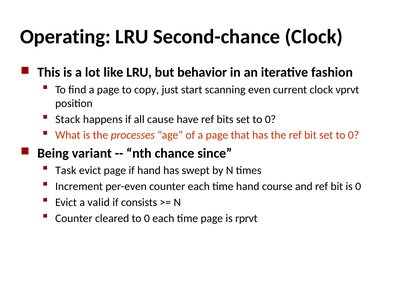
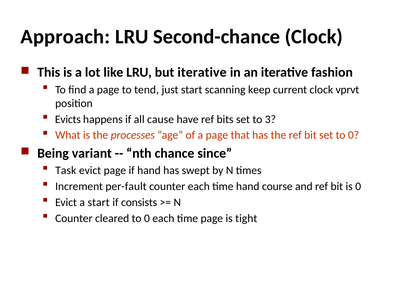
Operating: Operating -> Approach (65, 37)
but behavior: behavior -> iterative (202, 72)
copy: copy -> tend (147, 89)
even: even -> keep (259, 89)
Stack: Stack -> Evicts (68, 119)
bits set to 0: 0 -> 3 (270, 119)
per-even: per-even -> per-fault (126, 186)
a valid: valid -> start (99, 202)
rprvt: rprvt -> tight (246, 218)
